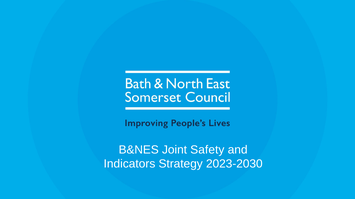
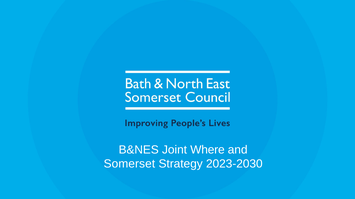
Safety: Safety -> Where (207, 150)
Indicators: Indicators -> Somerset (129, 164)
